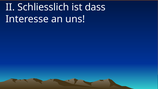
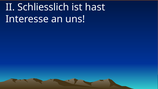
dass: dass -> hast (95, 7)
